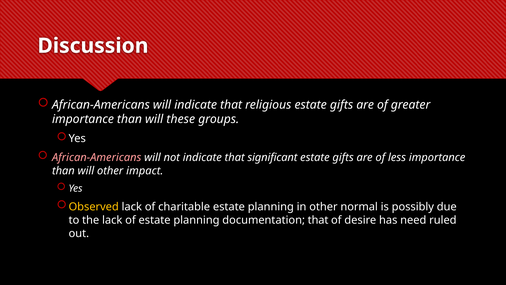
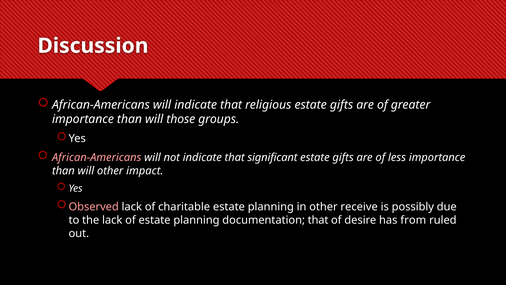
these: these -> those (181, 119)
Observed colour: yellow -> pink (94, 207)
normal: normal -> receive (359, 207)
need: need -> from (413, 220)
